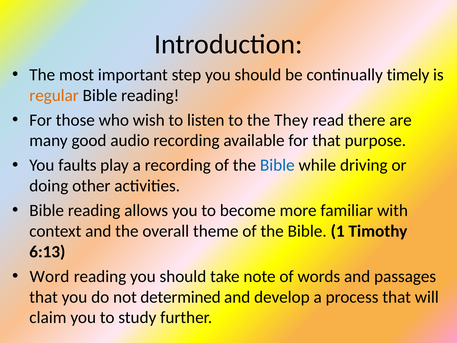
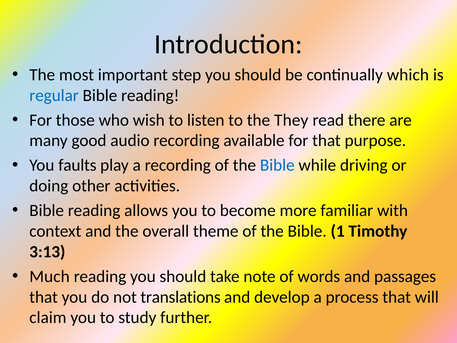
timely: timely -> which (408, 75)
regular colour: orange -> blue (54, 95)
6:13: 6:13 -> 3:13 (47, 252)
Word: Word -> Much (50, 276)
determined: determined -> translations (181, 297)
